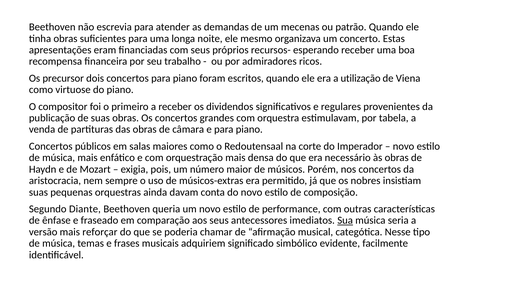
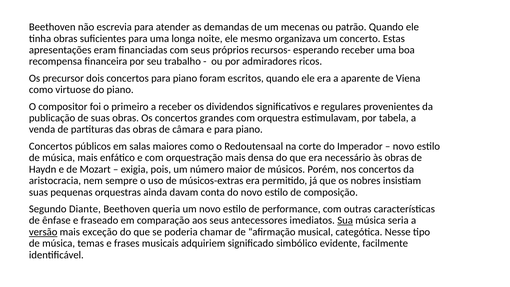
utilização: utilização -> aparente (361, 78)
versão underline: none -> present (43, 232)
reforçar: reforçar -> exceção (100, 232)
